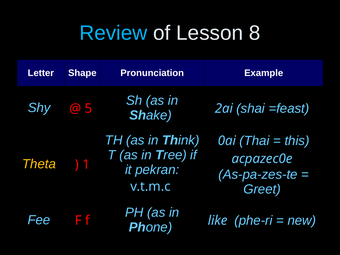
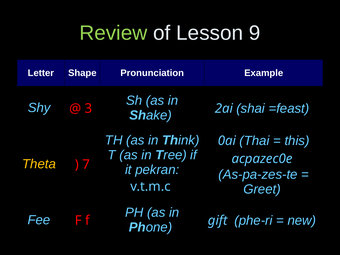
Review colour: light blue -> light green (113, 33)
8: 8 -> 9 (255, 33)
5: 5 -> 3 (88, 108)
1: 1 -> 7 (86, 164)
like: like -> gift (218, 220)
